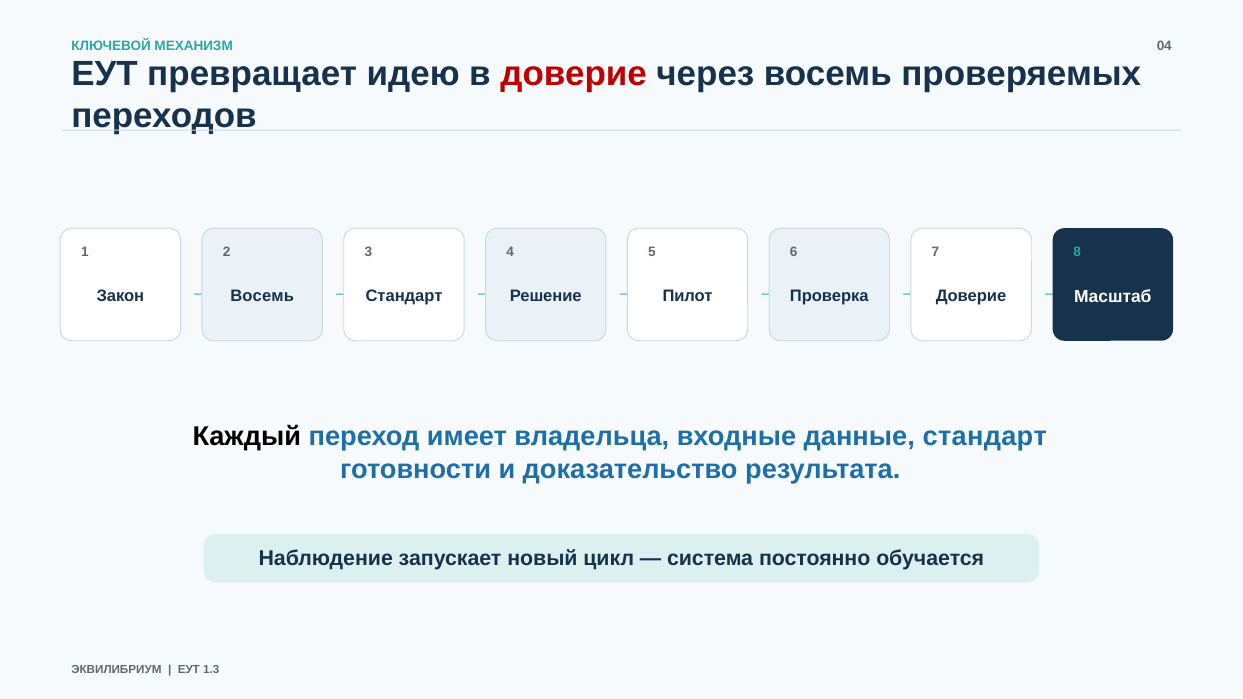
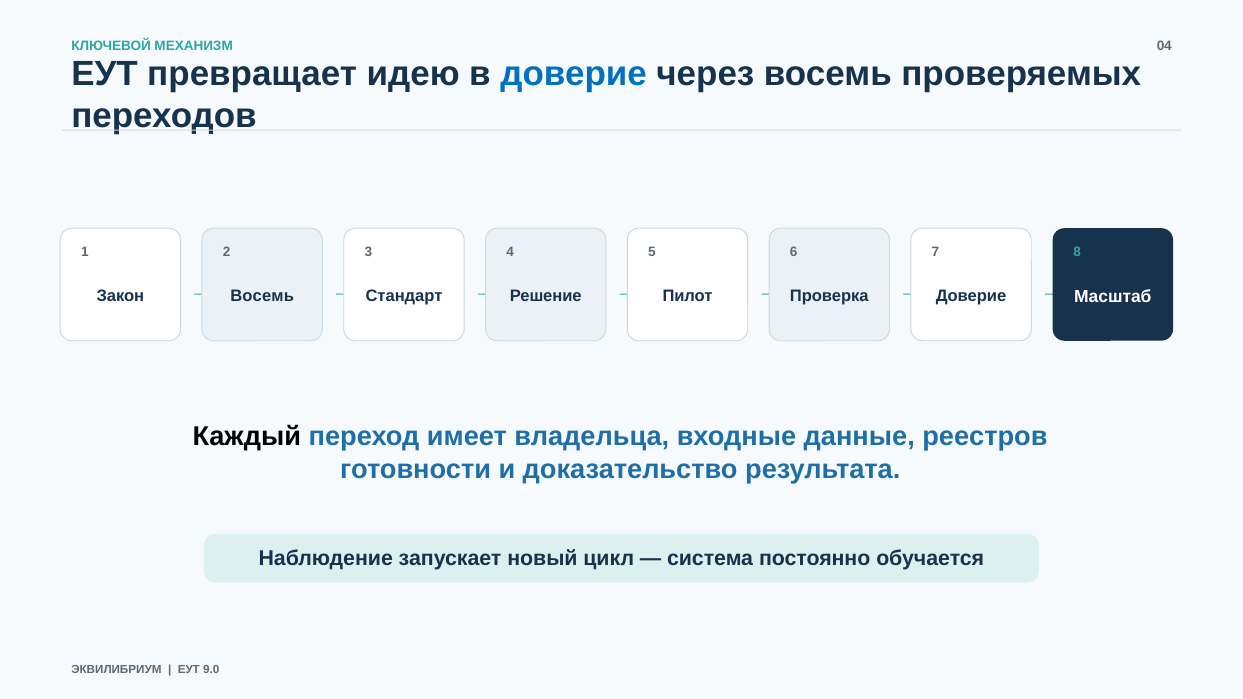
доверие colour: red -> blue (574, 74)
данные стандарт: стандарт -> реестров (985, 437)
1.3: 1.3 -> 9.0 (211, 670)
